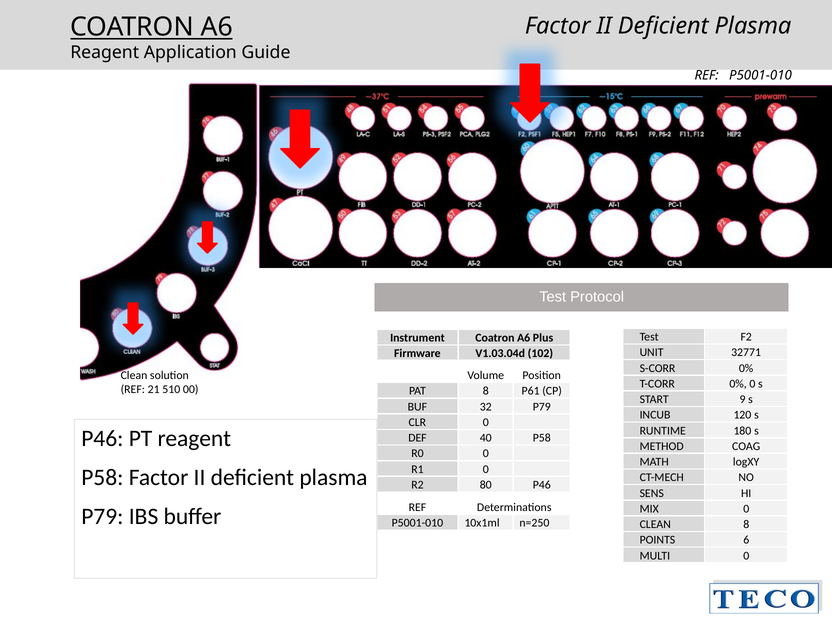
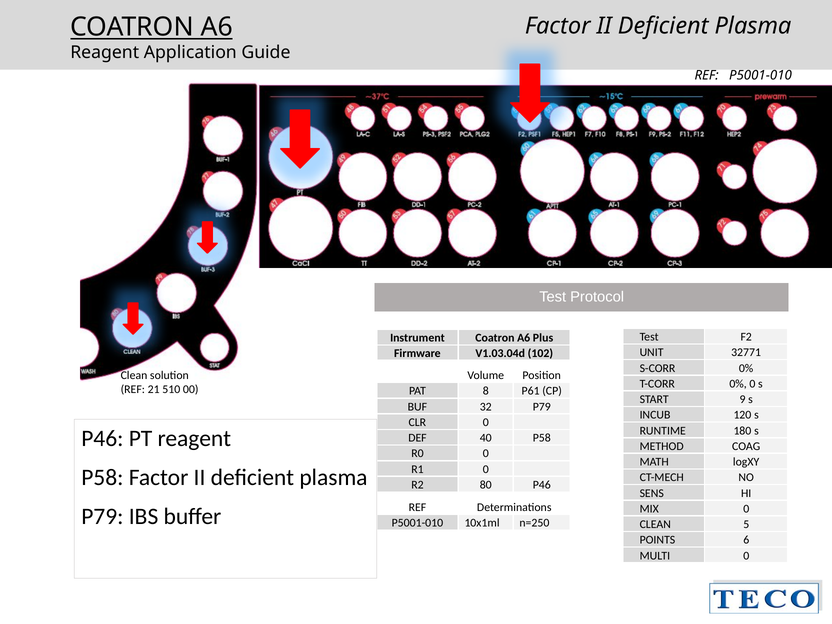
CLEAN 8: 8 -> 5 (746, 524)
